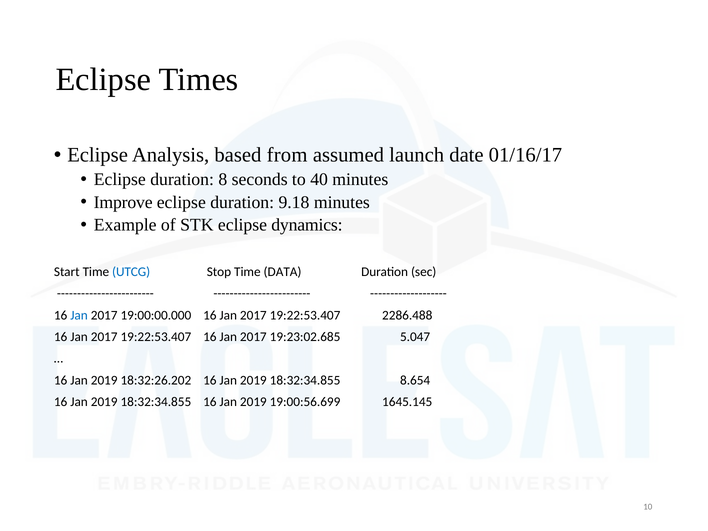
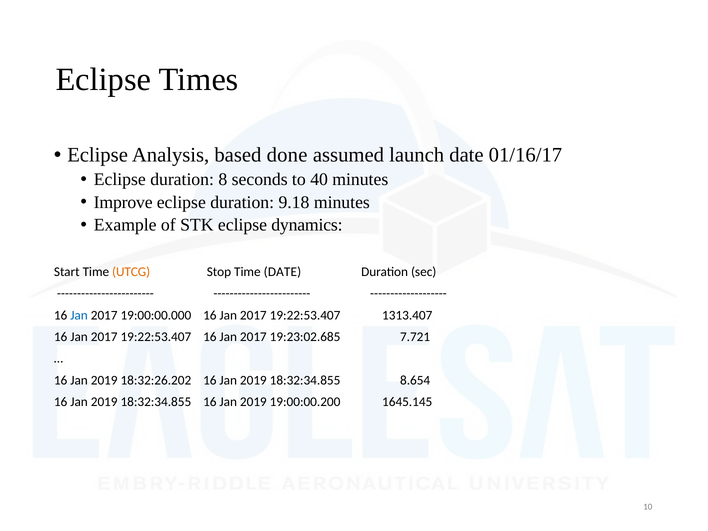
from: from -> done (287, 155)
UTCG colour: blue -> orange (131, 272)
Time DATA: DATA -> DATE (282, 272)
2286.488: 2286.488 -> 1313.407 (407, 315)
5.047: 5.047 -> 7.721 (415, 337)
19:00:56.699: 19:00:56.699 -> 19:00:00.200 (305, 402)
